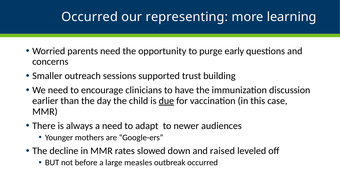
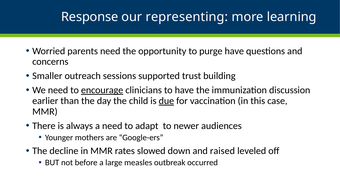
Occurred: Occurred -> Response (90, 17)
purge early: early -> have (234, 51)
encourage underline: none -> present (102, 90)
